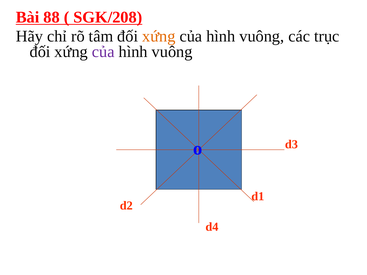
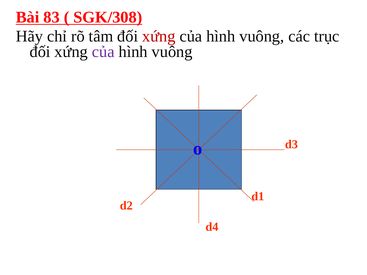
88: 88 -> 83 (52, 17)
SGK/208: SGK/208 -> SGK/308 (108, 17)
xứng colour: orange -> red (159, 36)
